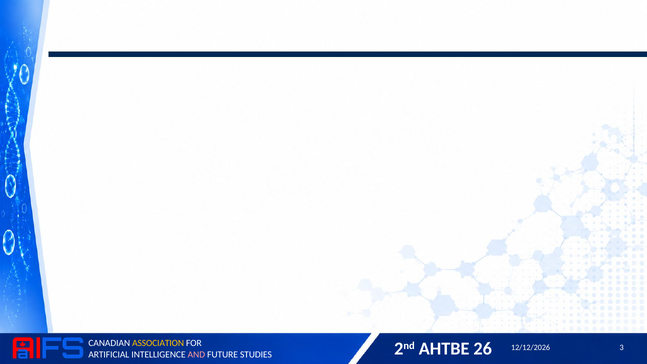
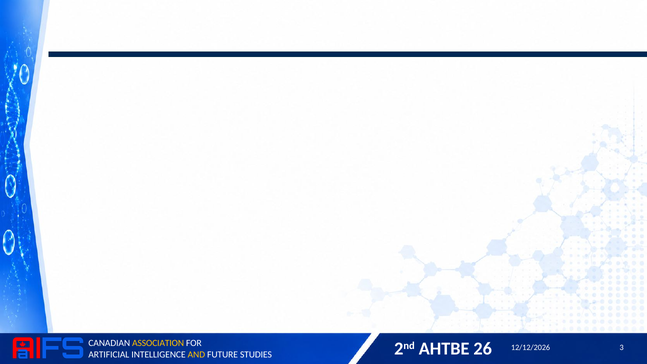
AND colour: pink -> yellow (196, 355)
